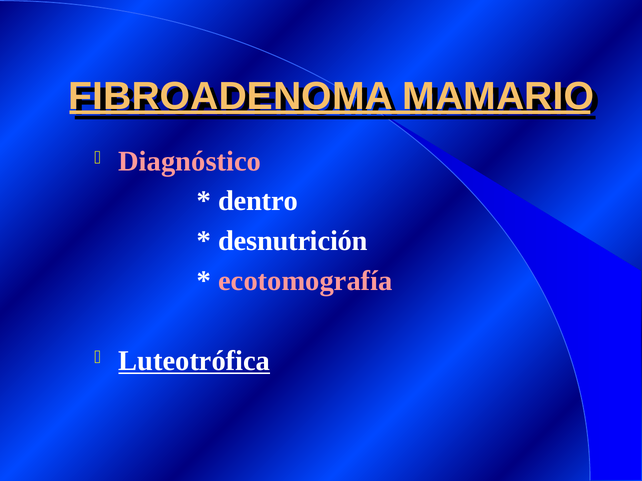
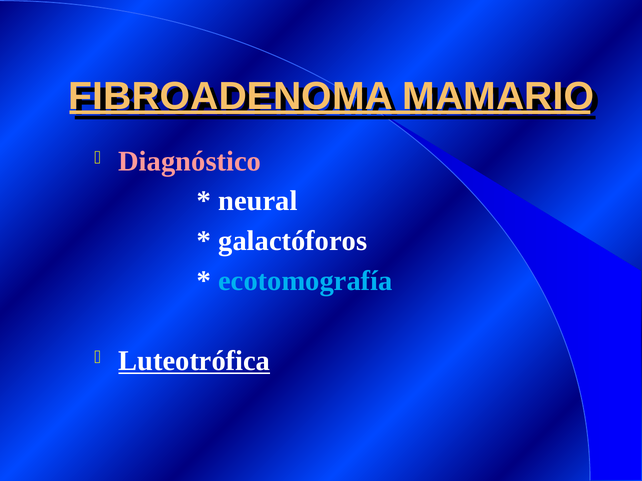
dentro: dentro -> neural (258, 201)
desnutrición: desnutrición -> galactóforos (293, 241)
ecotomografía colour: pink -> light blue (305, 281)
